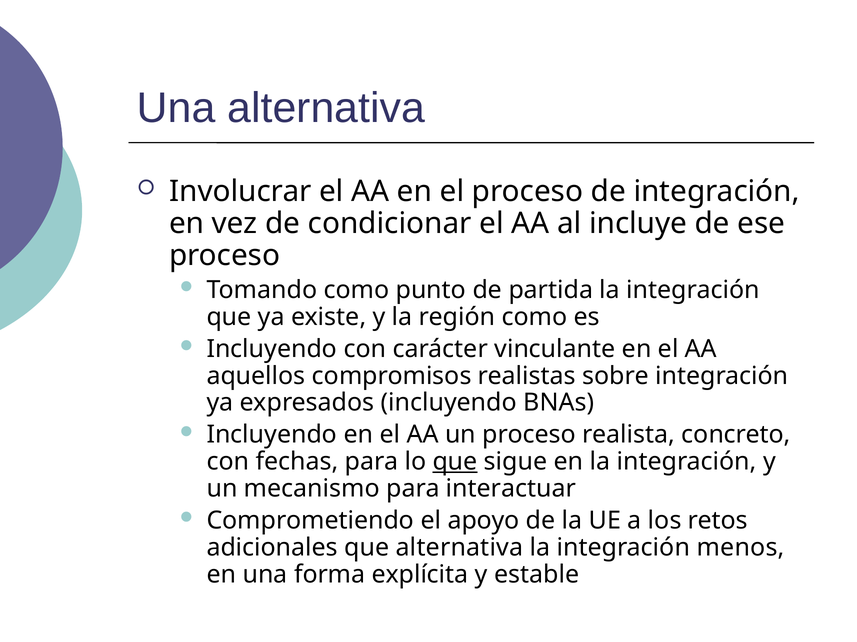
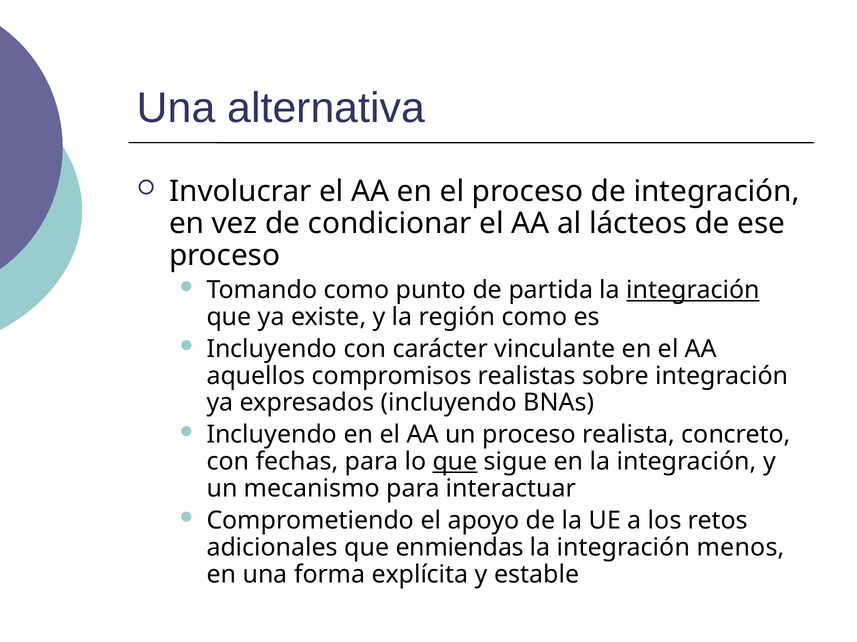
incluye: incluye -> lácteos (638, 224)
integración underline: none -> present (693, 290)
que alternativa: alternativa -> enmiendas (460, 548)
